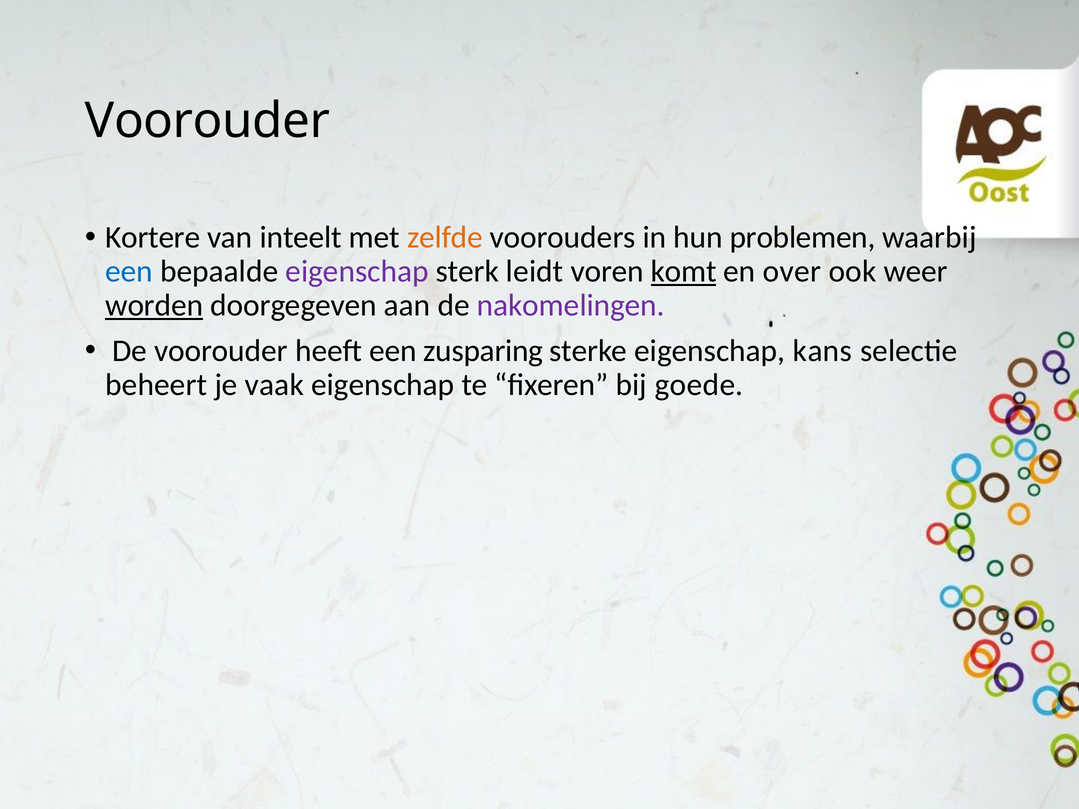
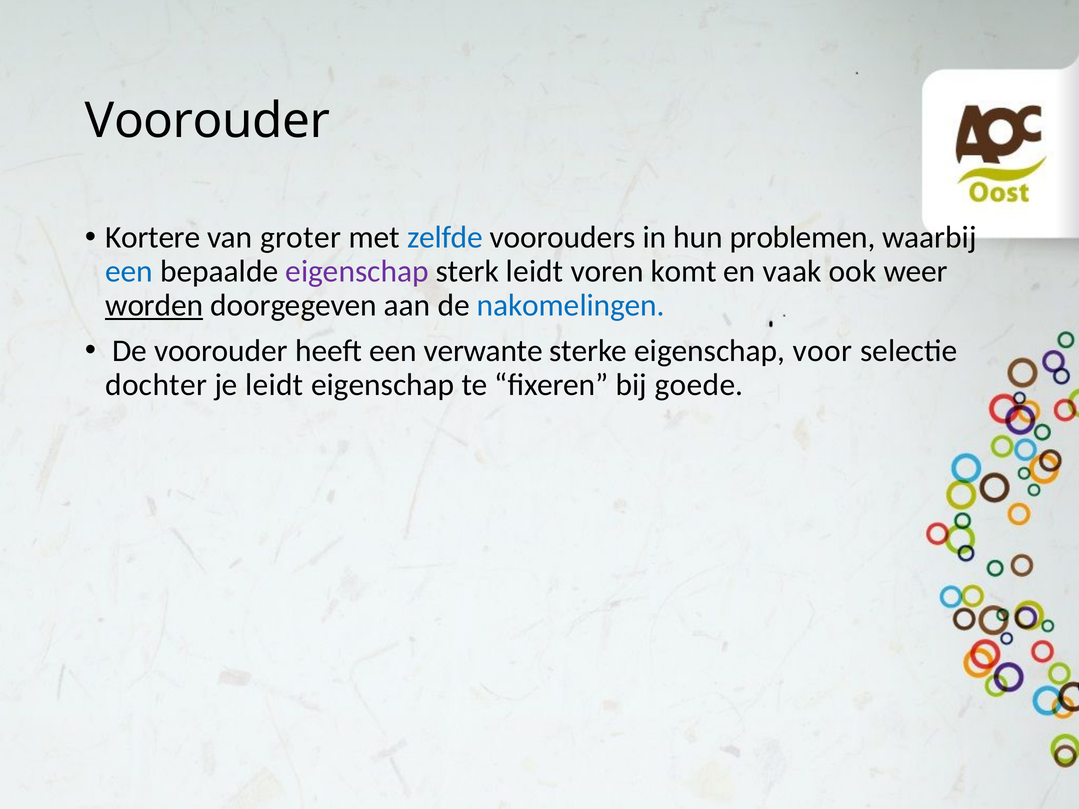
inteelt: inteelt -> groter (301, 238)
zelfde colour: orange -> blue (445, 238)
komt underline: present -> none (684, 272)
over: over -> vaak (792, 272)
nakomelingen colour: purple -> blue (571, 306)
zusparing: zusparing -> verwante (483, 351)
kans: kans -> voor (823, 351)
beheert: beheert -> dochter (156, 385)
je vaak: vaak -> leidt (274, 385)
